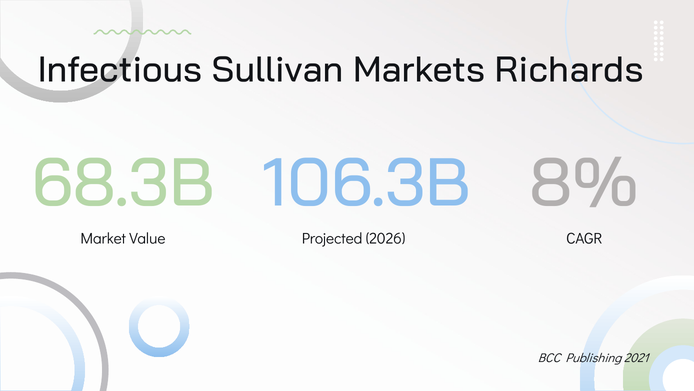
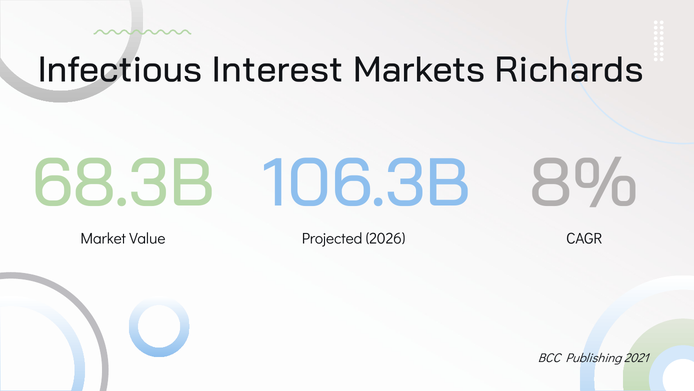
Sullivan: Sullivan -> Interest (278, 70)
